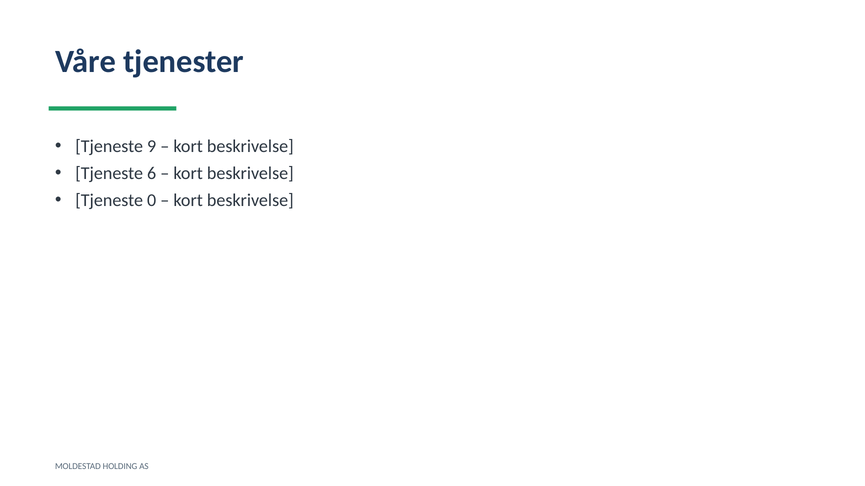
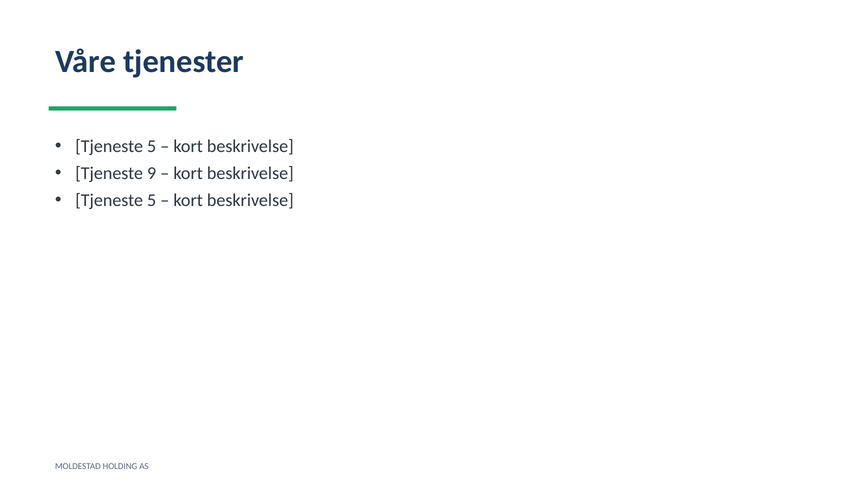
9: 9 -> 5 (152, 147)
6: 6 -> 9 (152, 174)
0: 0 -> 5 (152, 201)
